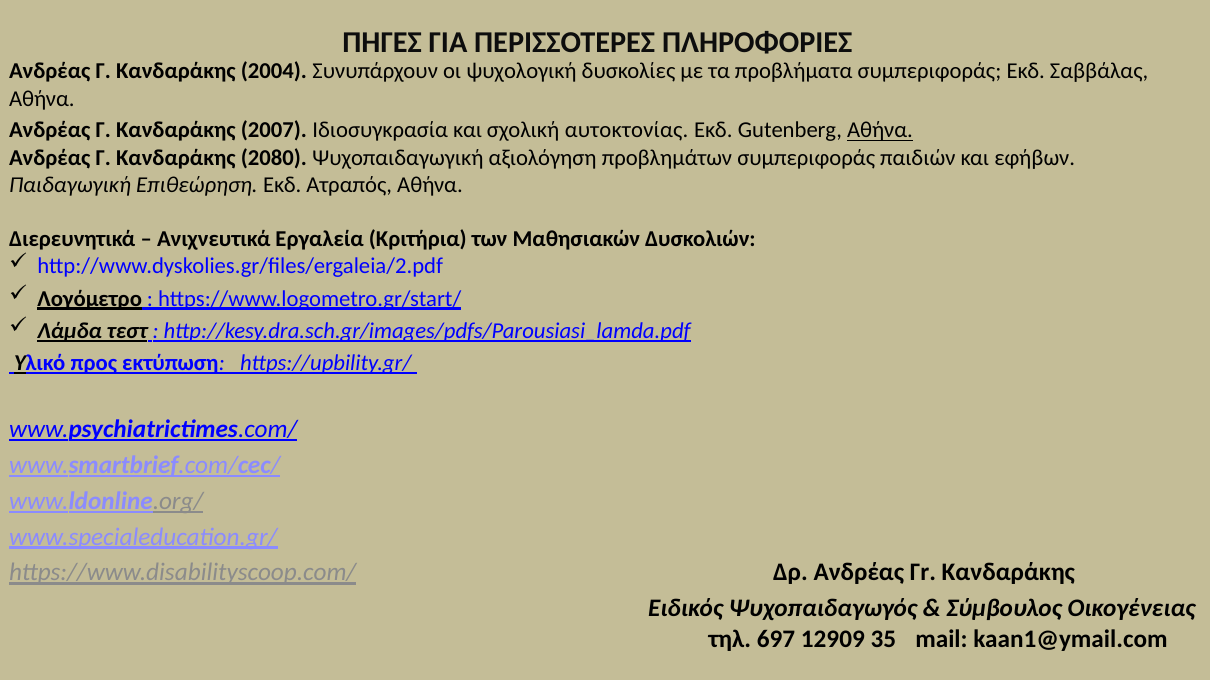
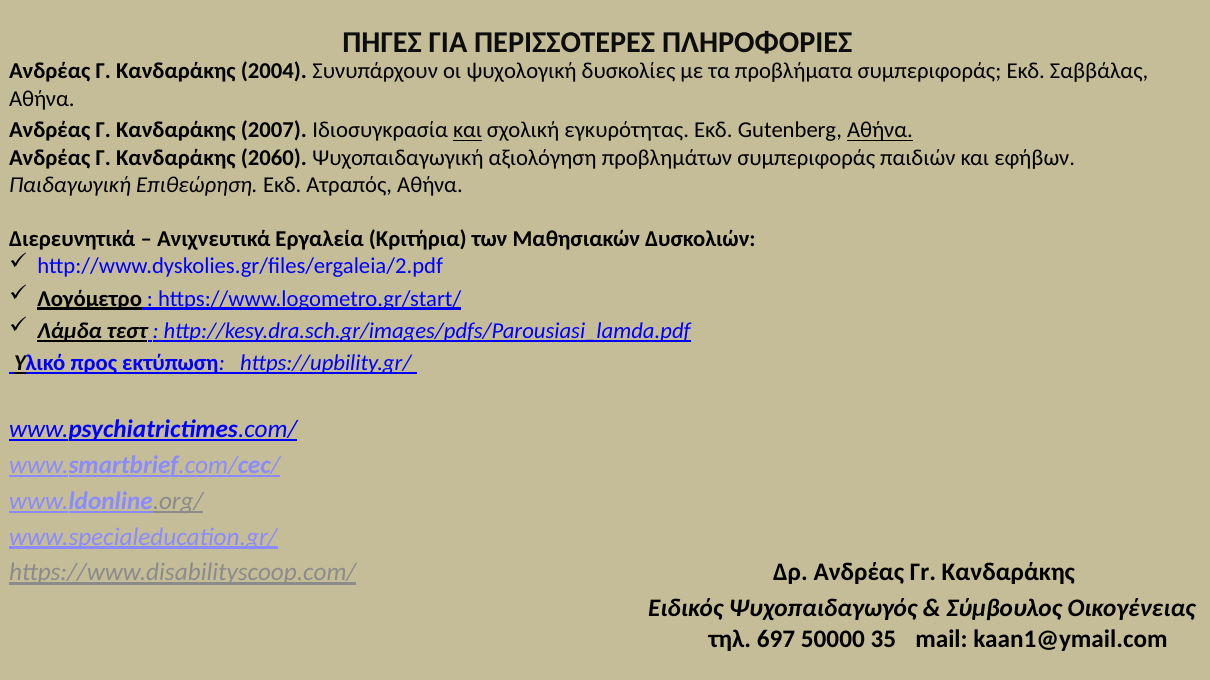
και underline: none -> present (468, 131)
αυτοκτονίας: αυτοκτονίας -> εγκυρότητας (627, 131)
2080: 2080 -> 2060 (274, 158)
12909: 12909 -> 50000 (833, 639)
